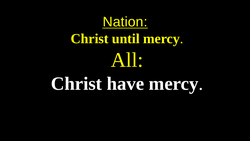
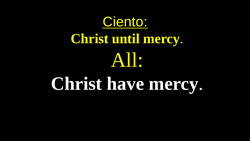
Nation: Nation -> Ciento (125, 22)
